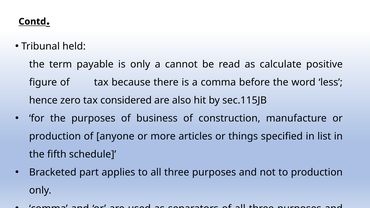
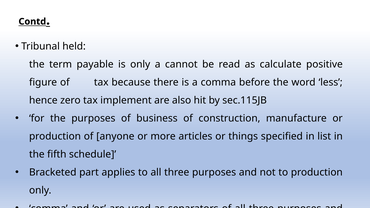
considered: considered -> implement (126, 100)
